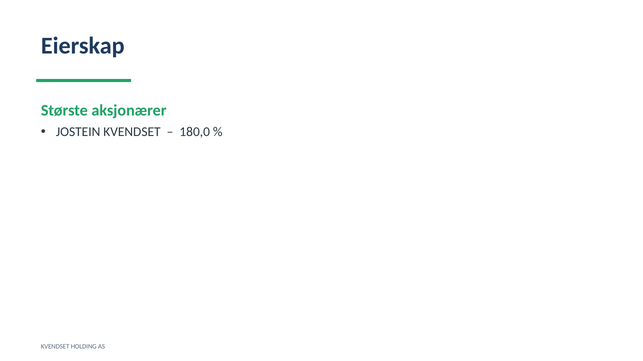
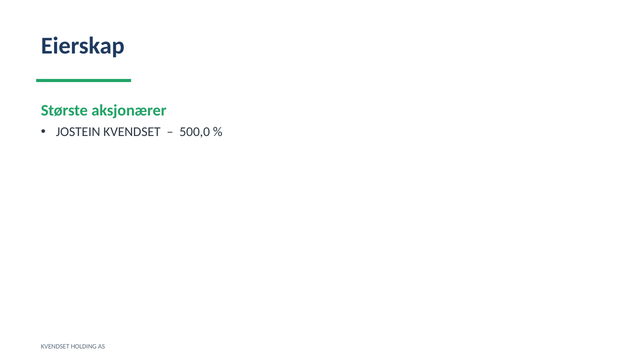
180,0: 180,0 -> 500,0 (195, 132)
